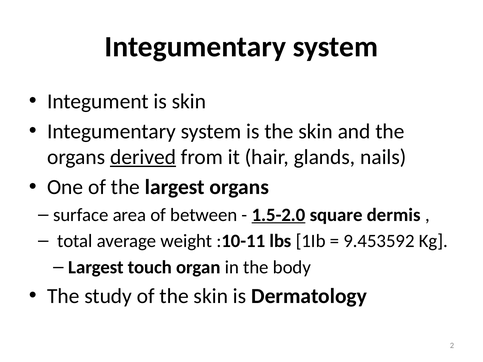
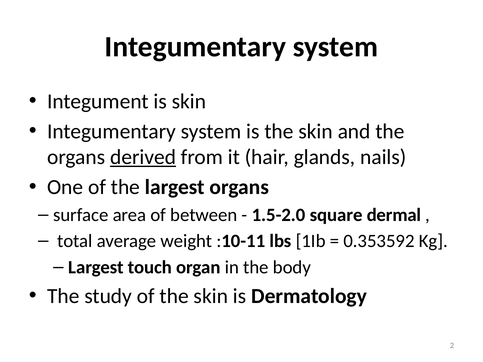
1.5-2.0 underline: present -> none (279, 215)
dermis: dermis -> dermal (394, 215)
9.453592: 9.453592 -> 0.353592 (379, 241)
